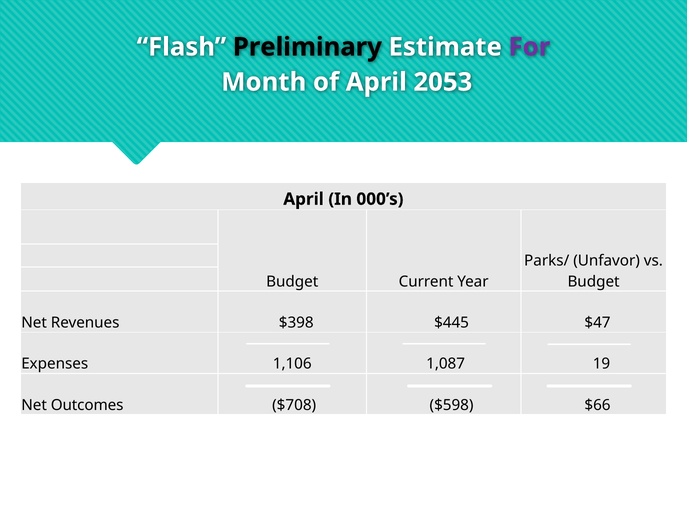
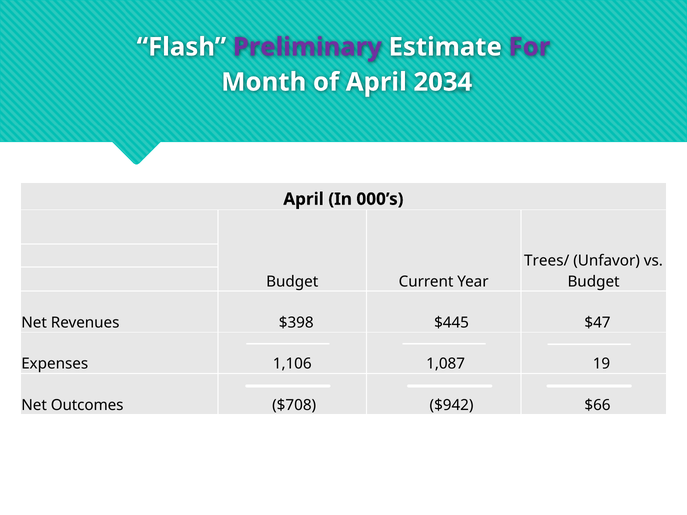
Preliminary colour: black -> purple (307, 47)
2053: 2053 -> 2034 (443, 82)
Parks/: Parks/ -> Trees/ (547, 261)
$598: $598 -> $942 (452, 405)
